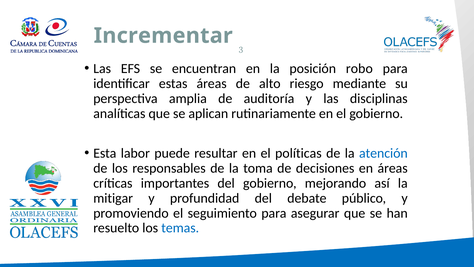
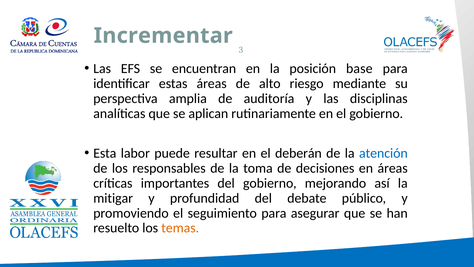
robo: robo -> base (359, 69)
políticas: políticas -> deberán (298, 153)
temas colour: blue -> orange (180, 228)
